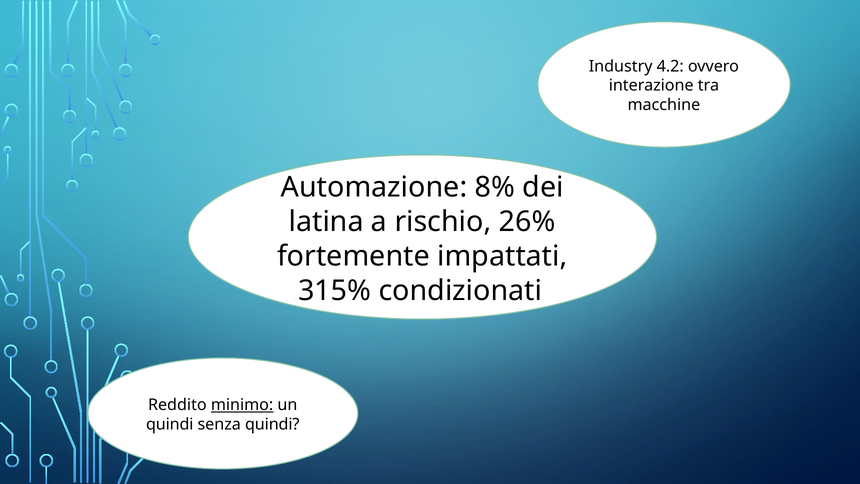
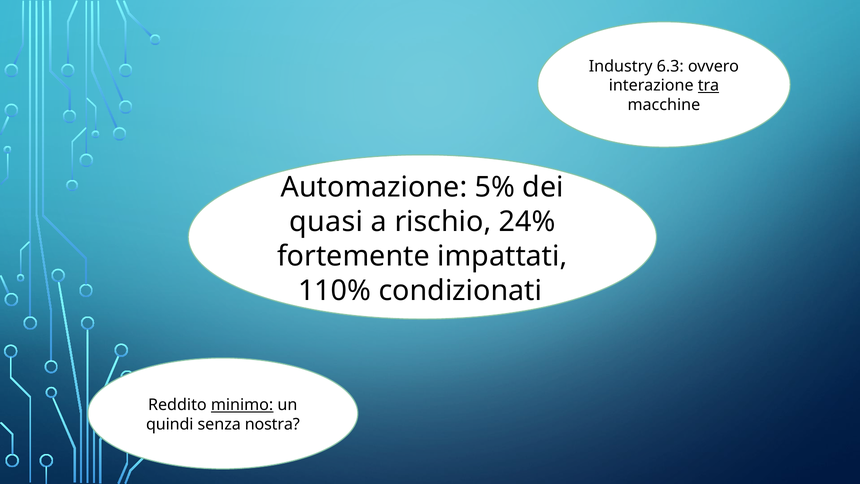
4.2: 4.2 -> 6.3 (670, 66)
tra underline: none -> present (708, 86)
8%: 8% -> 5% (495, 187)
latina: latina -> quasi (326, 222)
26%: 26% -> 24% (527, 222)
315%: 315% -> 110% (335, 290)
senza quindi: quindi -> nostra (272, 424)
